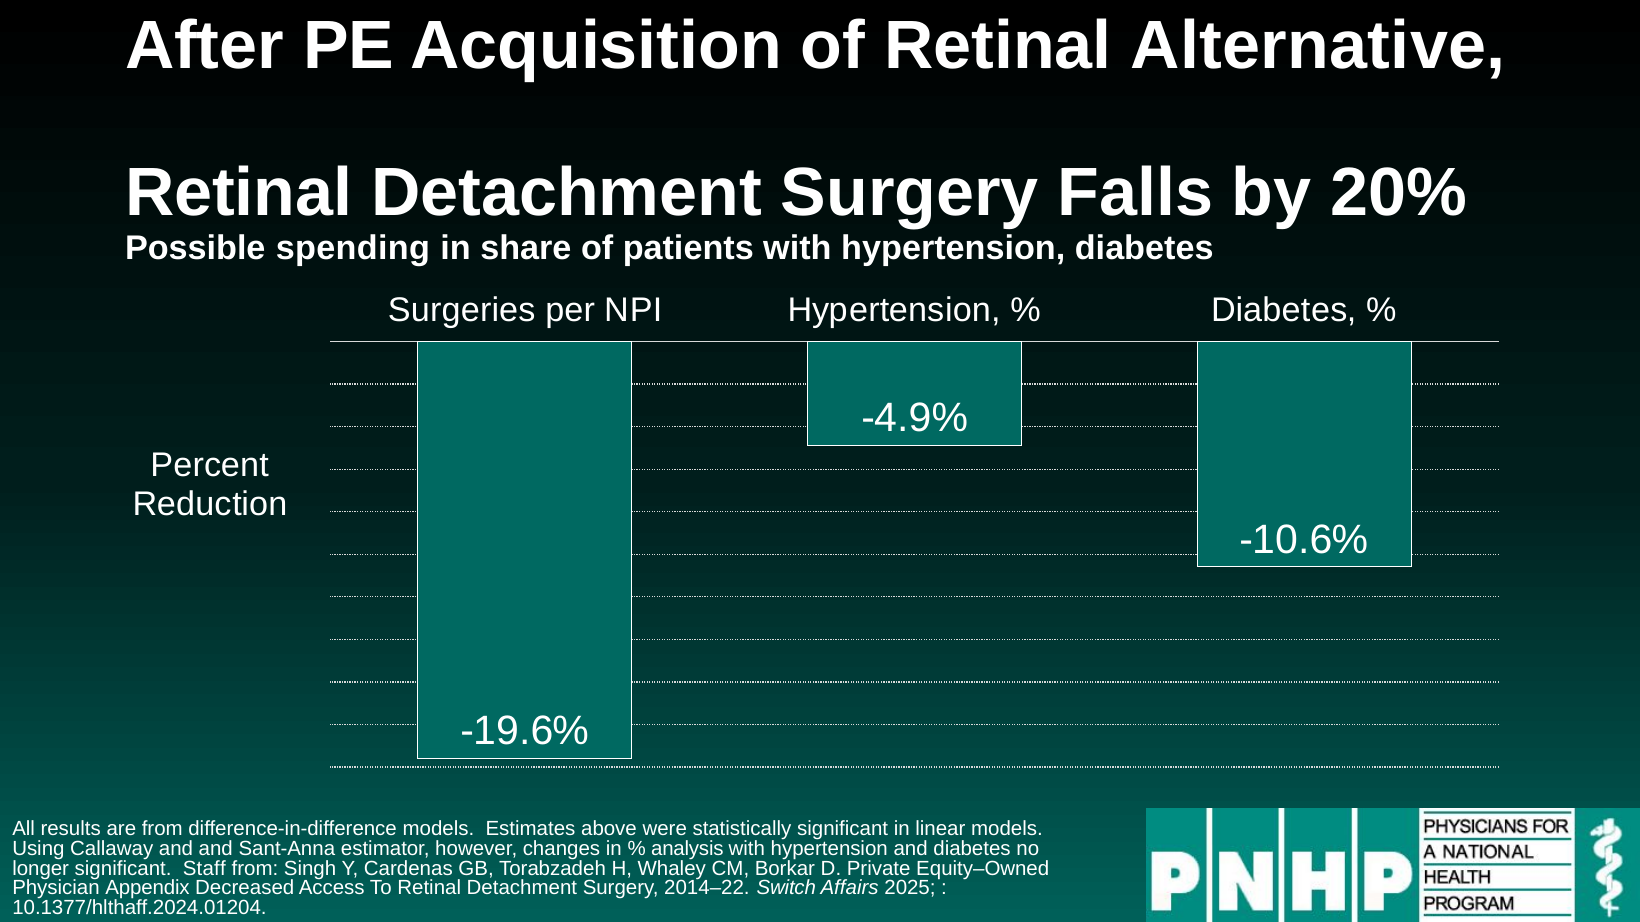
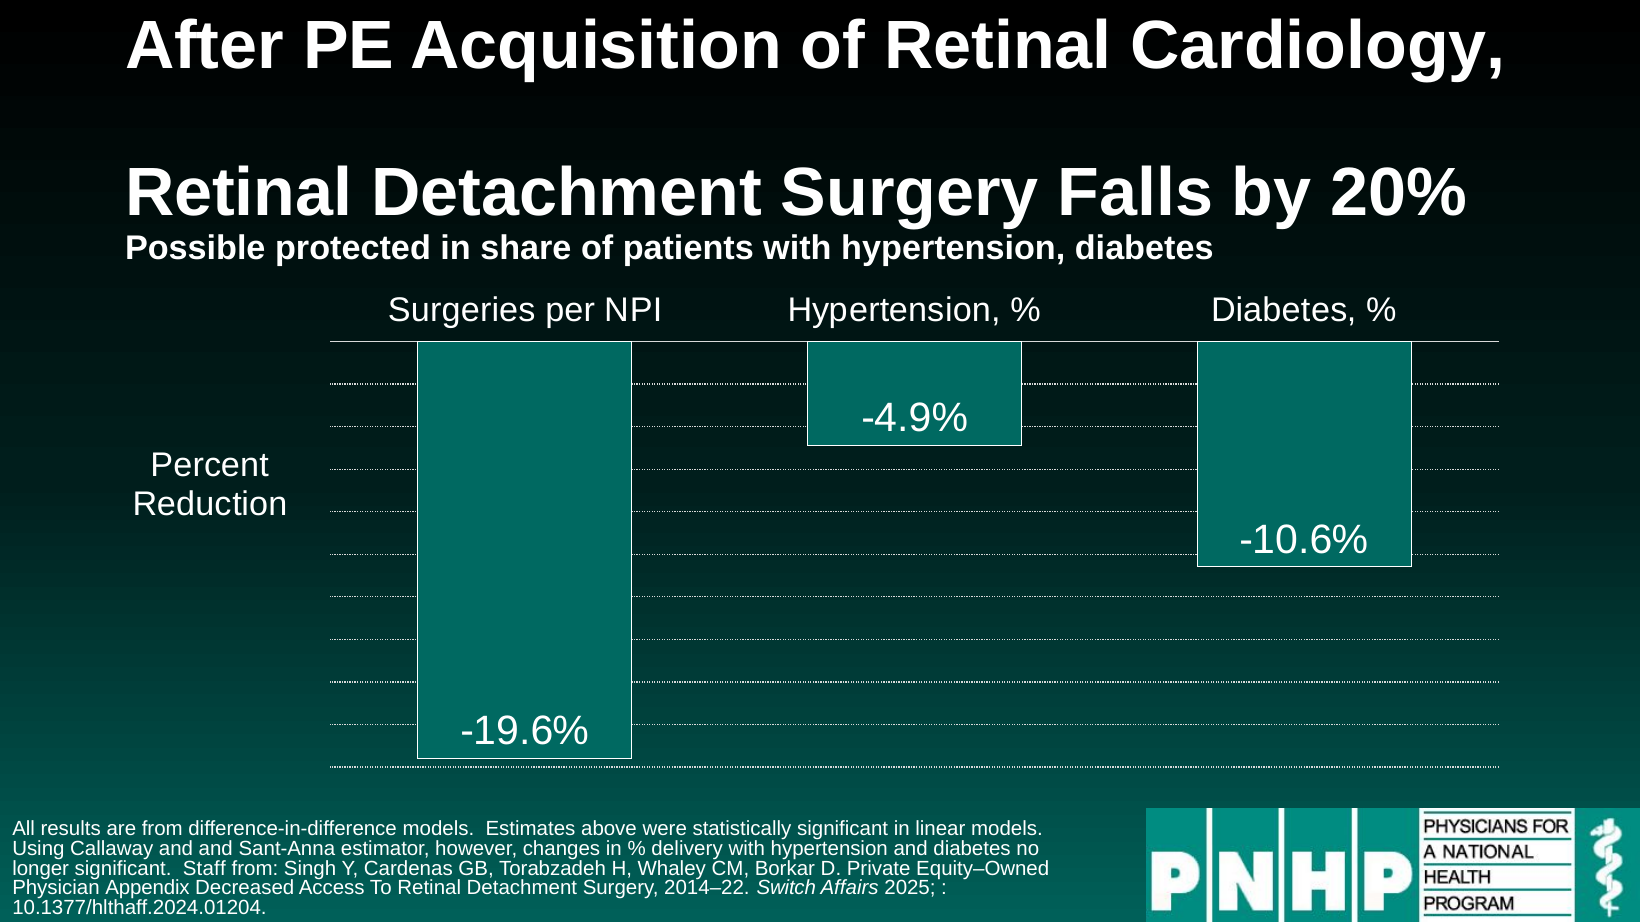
Alternative: Alternative -> Cardiology (1318, 46)
spending: spending -> protected (353, 249)
analysis: analysis -> delivery (687, 849)
